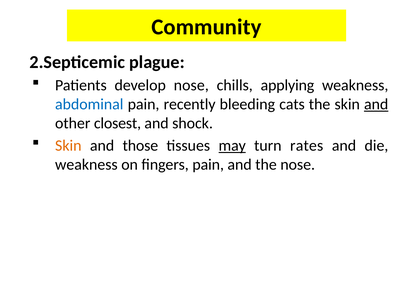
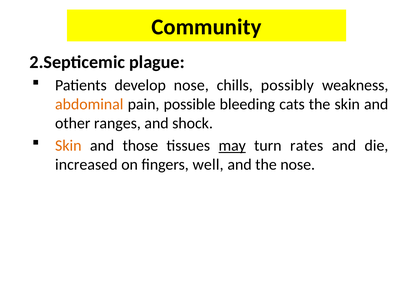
applying: applying -> possibly (287, 85)
abdominal colour: blue -> orange (89, 104)
recently: recently -> possible (190, 104)
and underline: present -> none (376, 104)
closest: closest -> ranges (117, 123)
weakness: weakness -> increased (86, 165)
fingers pain: pain -> well (208, 165)
